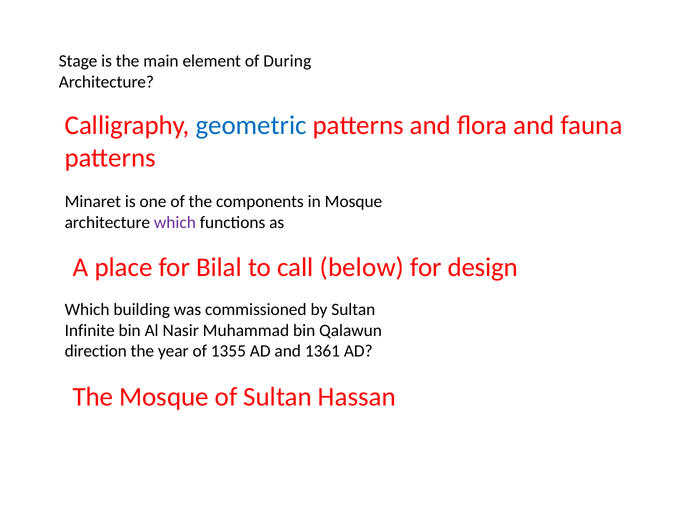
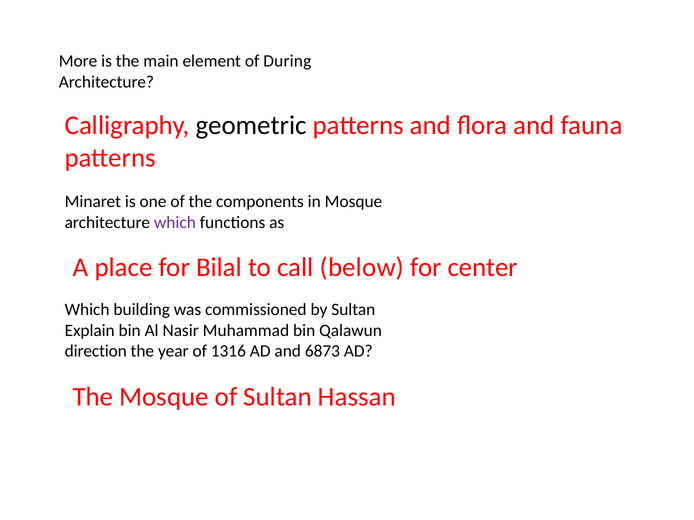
Stage: Stage -> More (78, 61)
geometric colour: blue -> black (251, 126)
design: design -> center (483, 268)
Infinite: Infinite -> Explain (90, 331)
1355: 1355 -> 1316 (228, 352)
1361: 1361 -> 6873 (322, 352)
